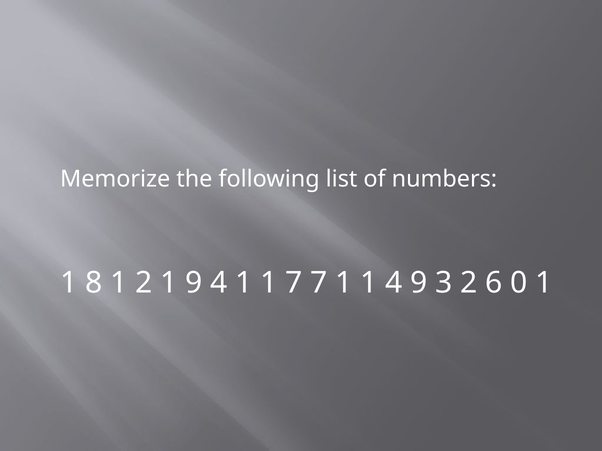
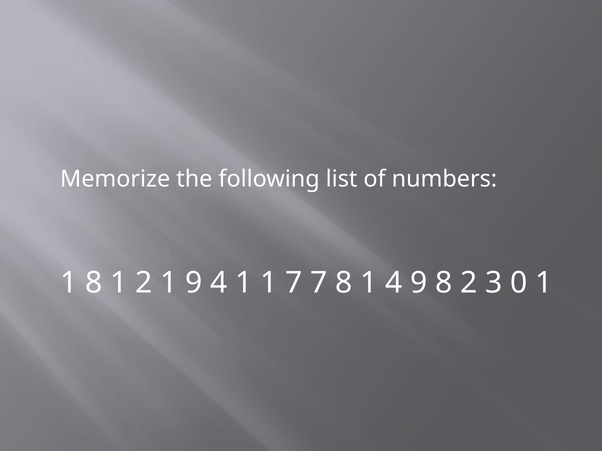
7 1: 1 -> 8 (344, 283)
9 3: 3 -> 8 (444, 283)
6: 6 -> 3 (494, 283)
